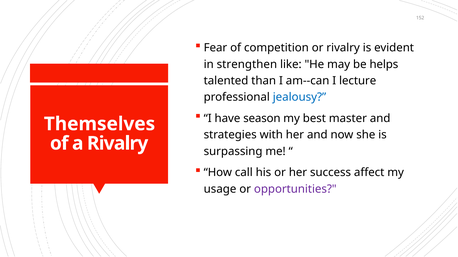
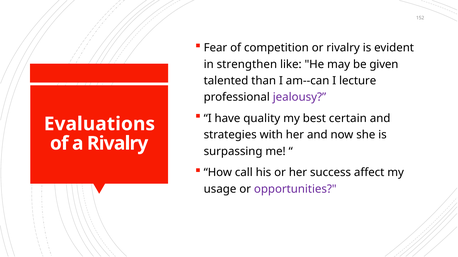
helps: helps -> given (384, 64)
jealousy colour: blue -> purple (299, 97)
season: season -> quality (262, 119)
master: master -> certain (348, 119)
Themselves: Themselves -> Evaluations (99, 124)
